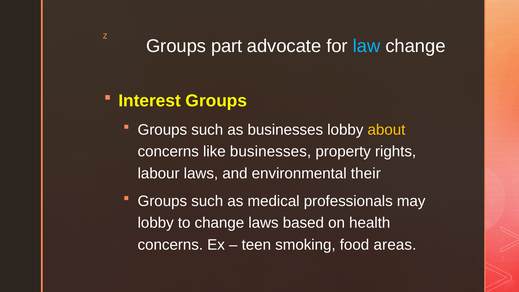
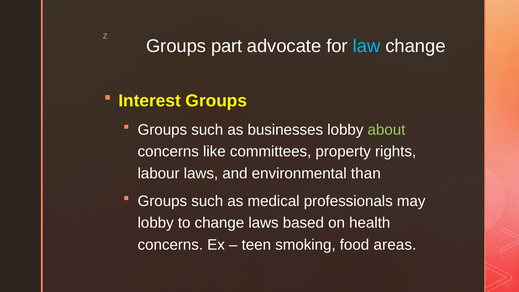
about colour: yellow -> light green (386, 130)
like businesses: businesses -> committees (271, 151)
their: their -> than (366, 173)
